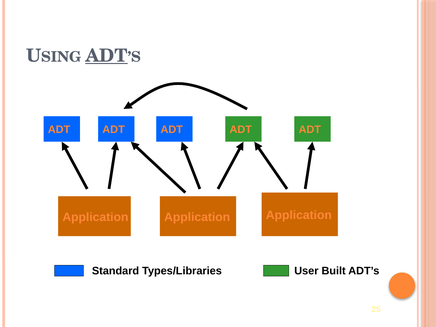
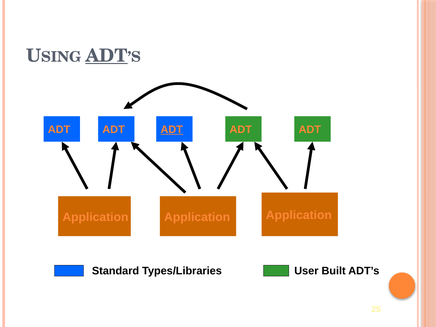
ADT underline: none -> present (172, 130)
